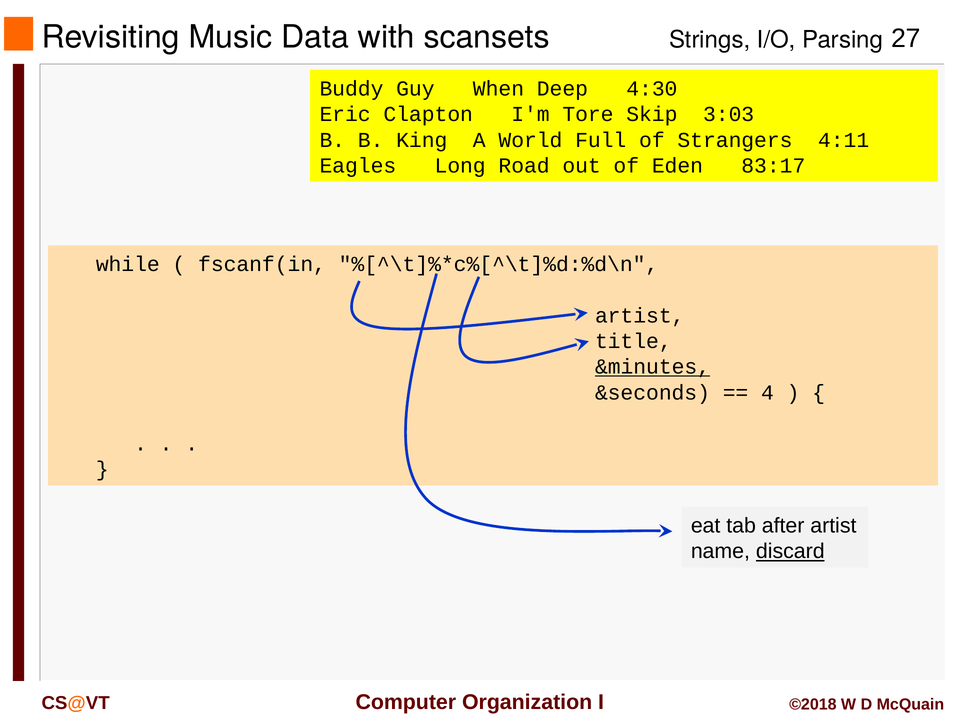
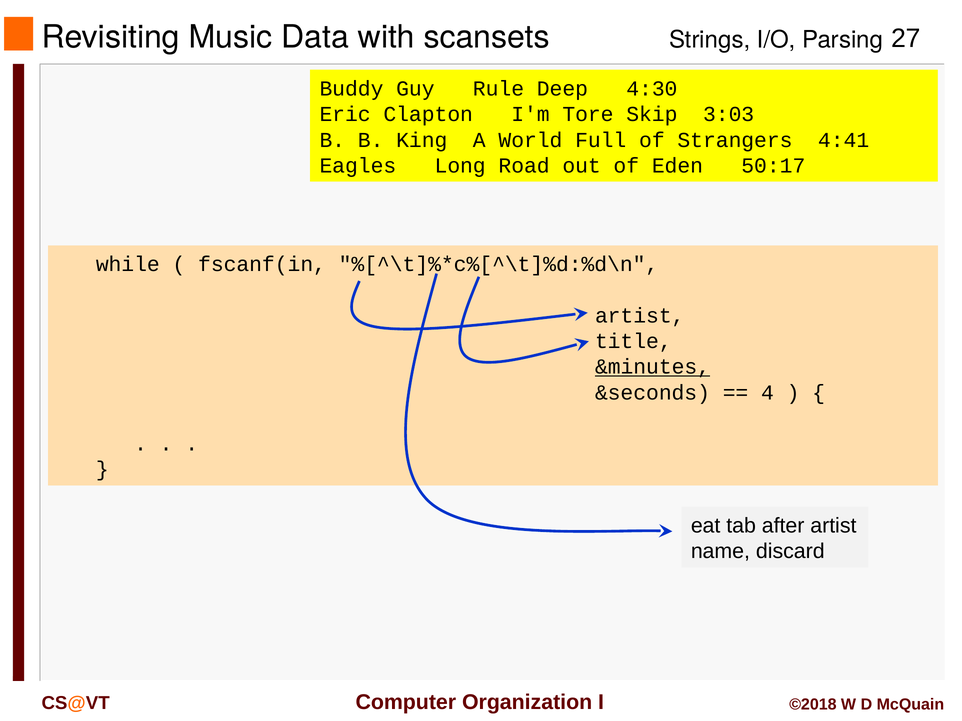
When: When -> Rule (498, 89)
4:11: 4:11 -> 4:41 (844, 140)
83:17: 83:17 -> 50:17 (773, 166)
discard underline: present -> none (790, 552)
